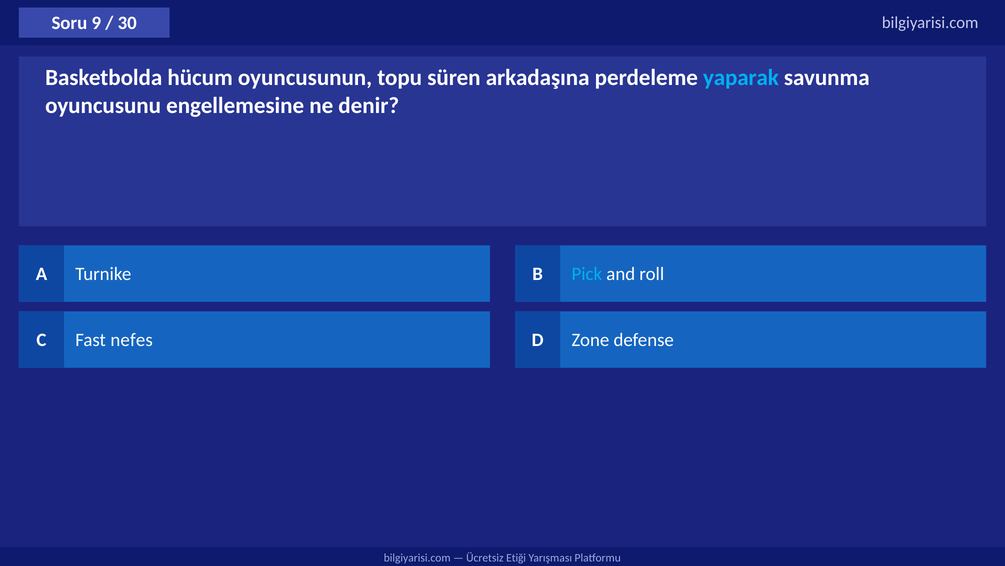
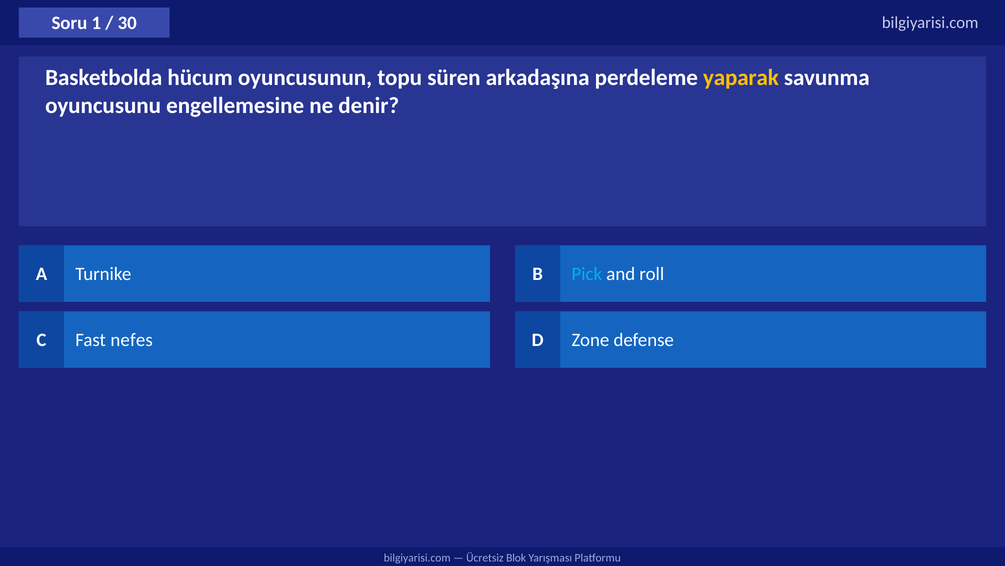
9: 9 -> 1 (96, 23)
yaparak colour: light blue -> yellow (741, 77)
Etiği: Etiği -> Blok (516, 557)
